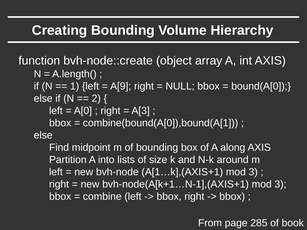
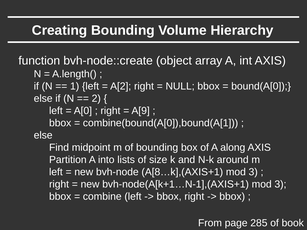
A[9: A[9 -> A[2 (121, 86)
A[3: A[3 -> A[9 (141, 111)
A[1…k],(AXIS+1: A[1…k],(AXIS+1 -> A[8…k],(AXIS+1 (182, 172)
